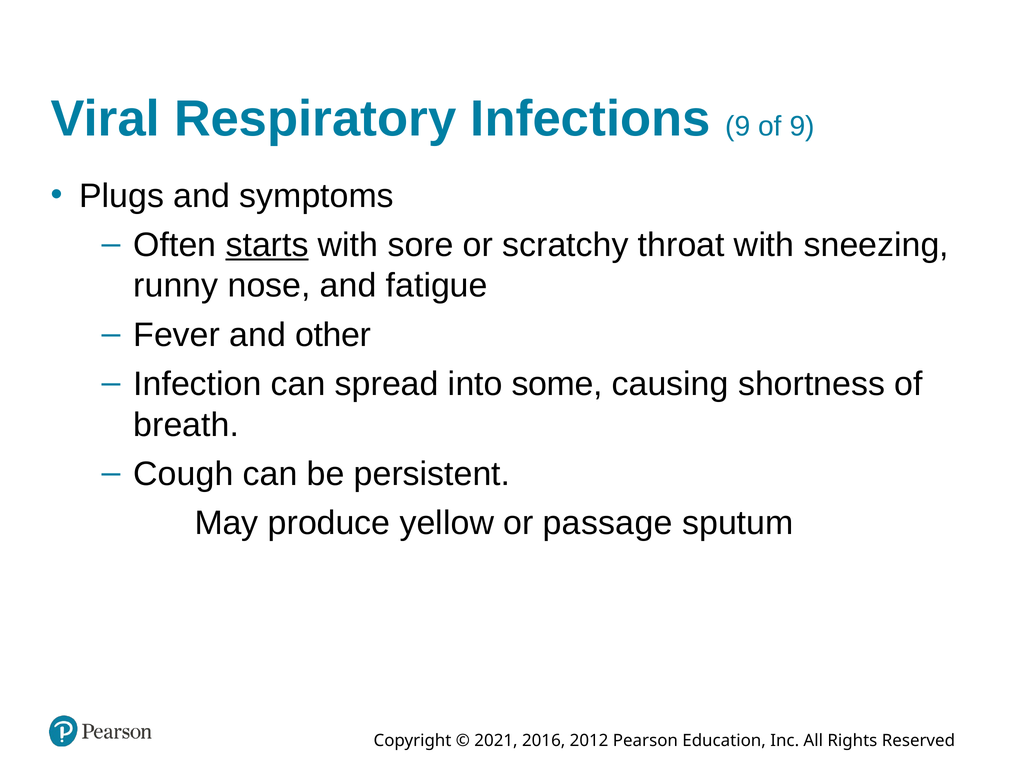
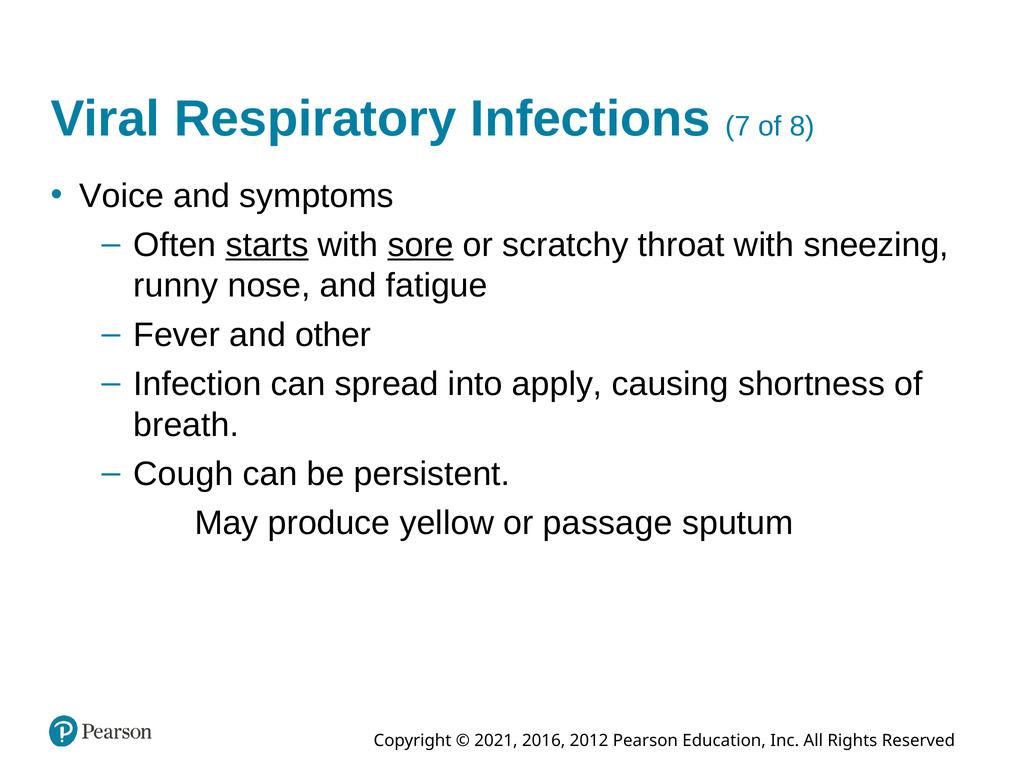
Infections 9: 9 -> 7 (738, 126)
of 9: 9 -> 8 (802, 126)
Plugs: Plugs -> Voice (122, 196)
sore underline: none -> present (421, 245)
some: some -> apply (557, 384)
